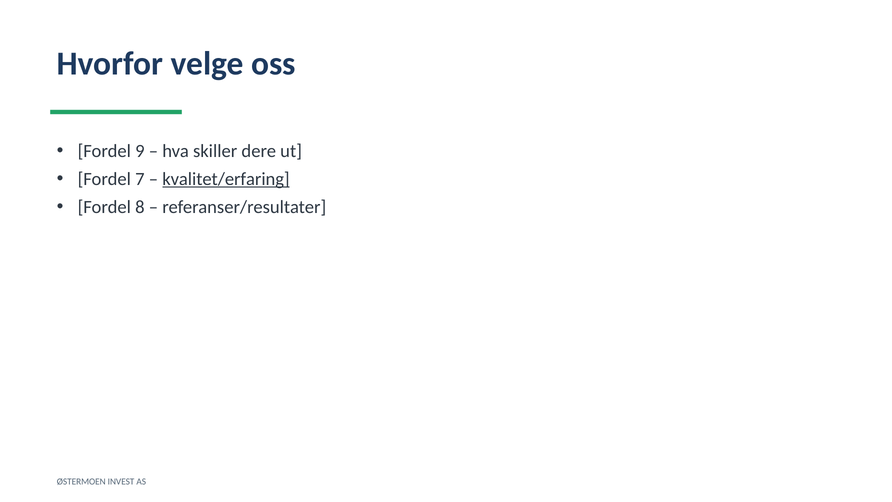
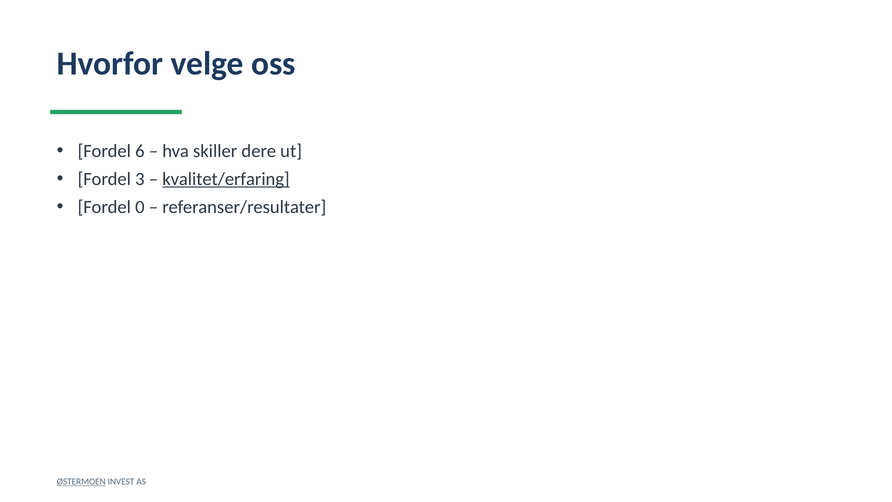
9: 9 -> 6 (140, 151)
7: 7 -> 3 (140, 179)
8: 8 -> 0 (140, 207)
ØSTERMOEN underline: none -> present (81, 481)
